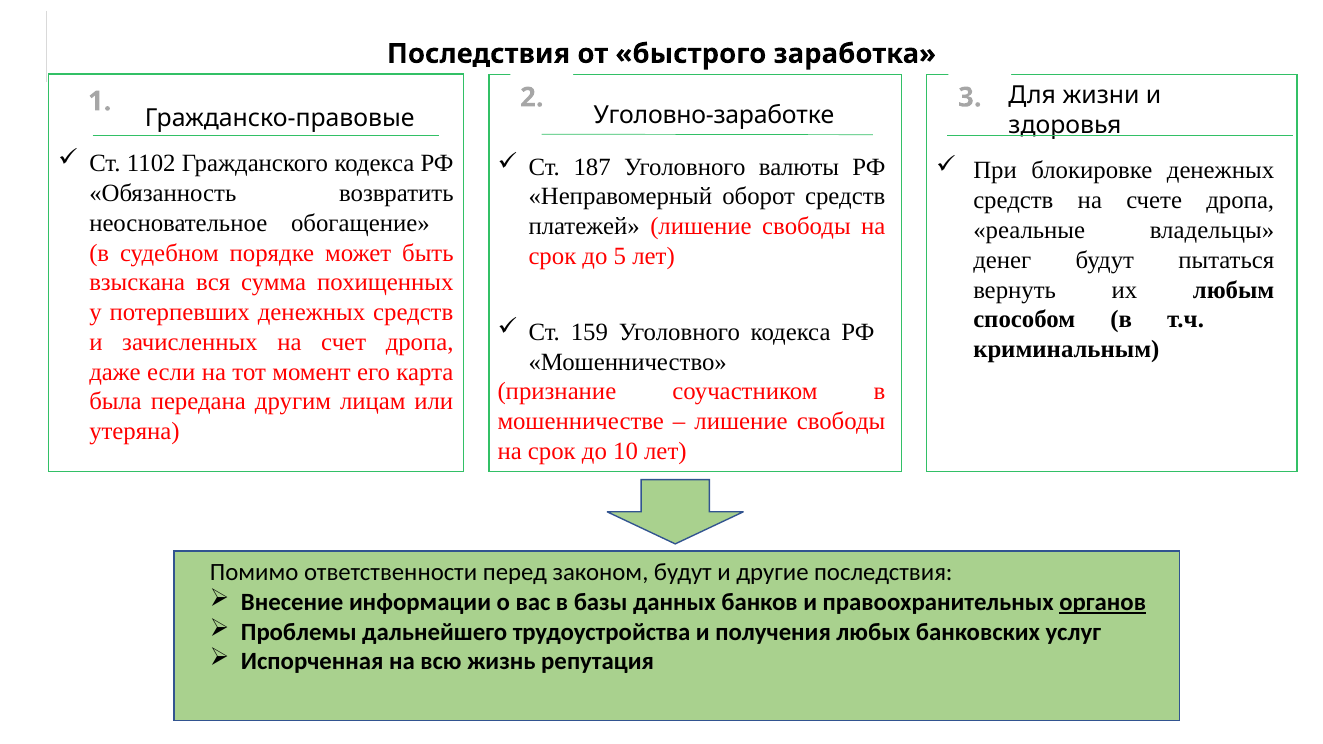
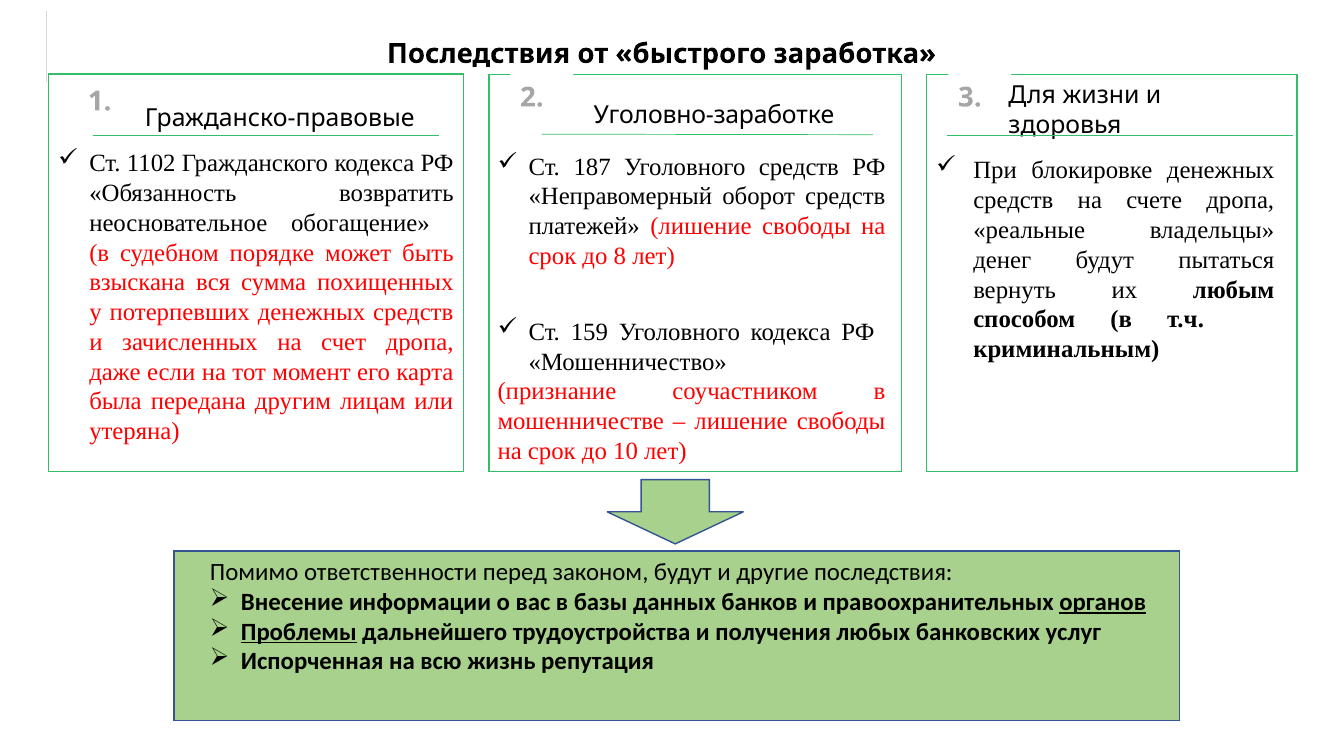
Уголовного валюты: валюты -> средств (799, 167)
5: 5 -> 8 (620, 256)
Проблемы underline: none -> present (299, 632)
